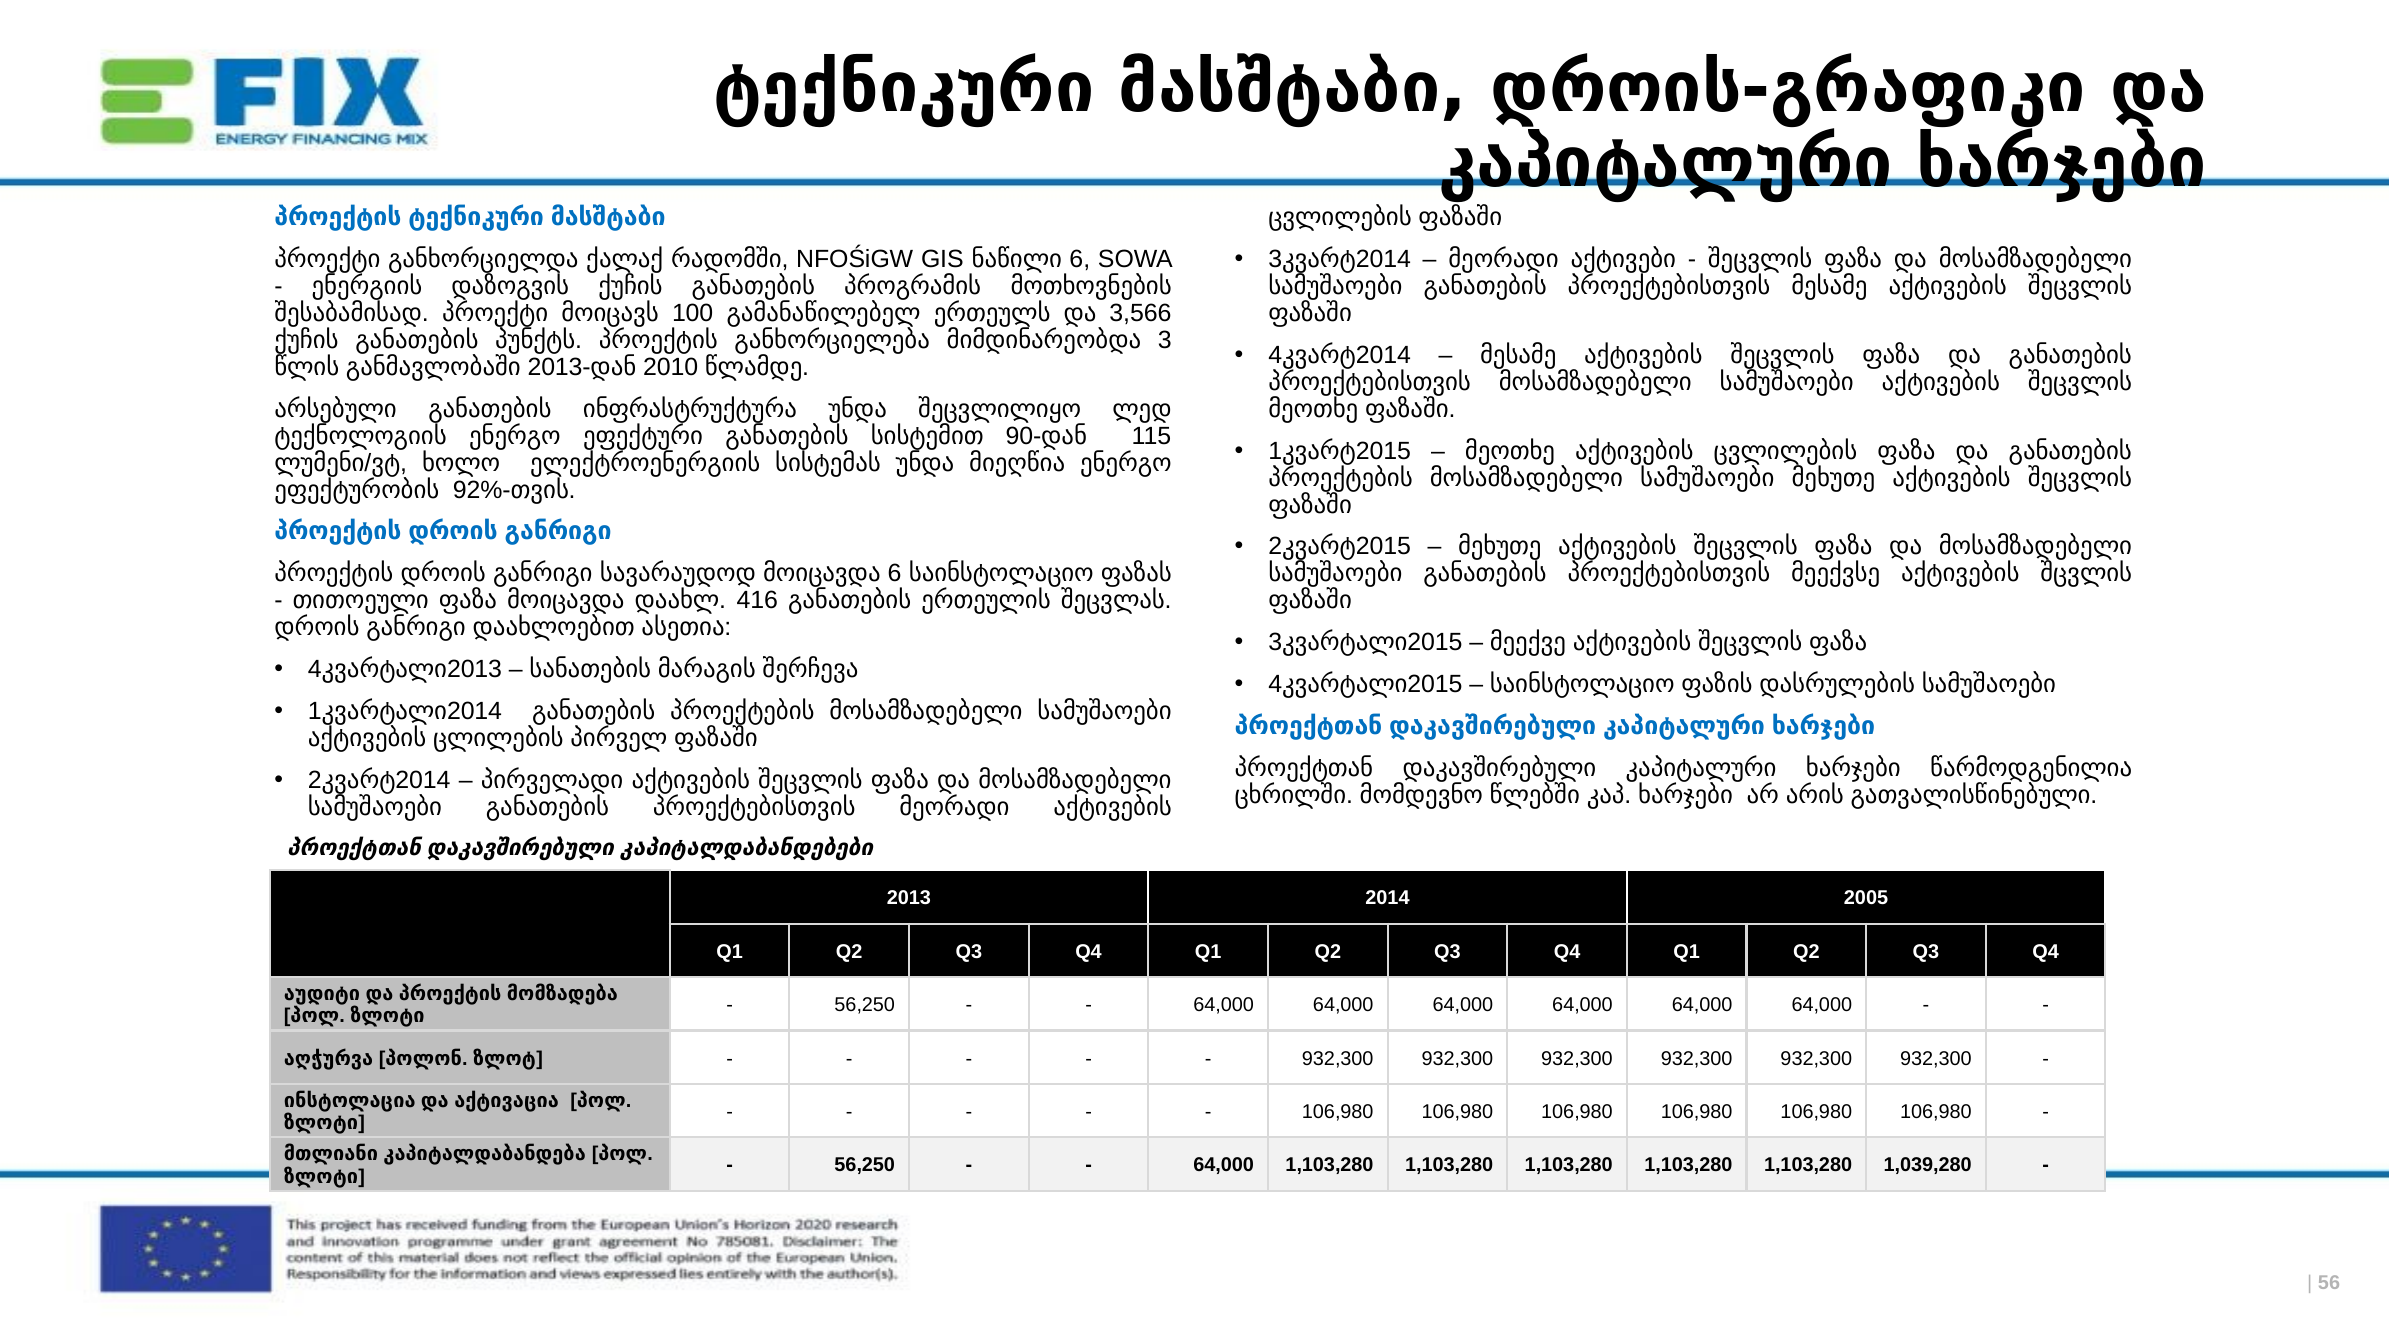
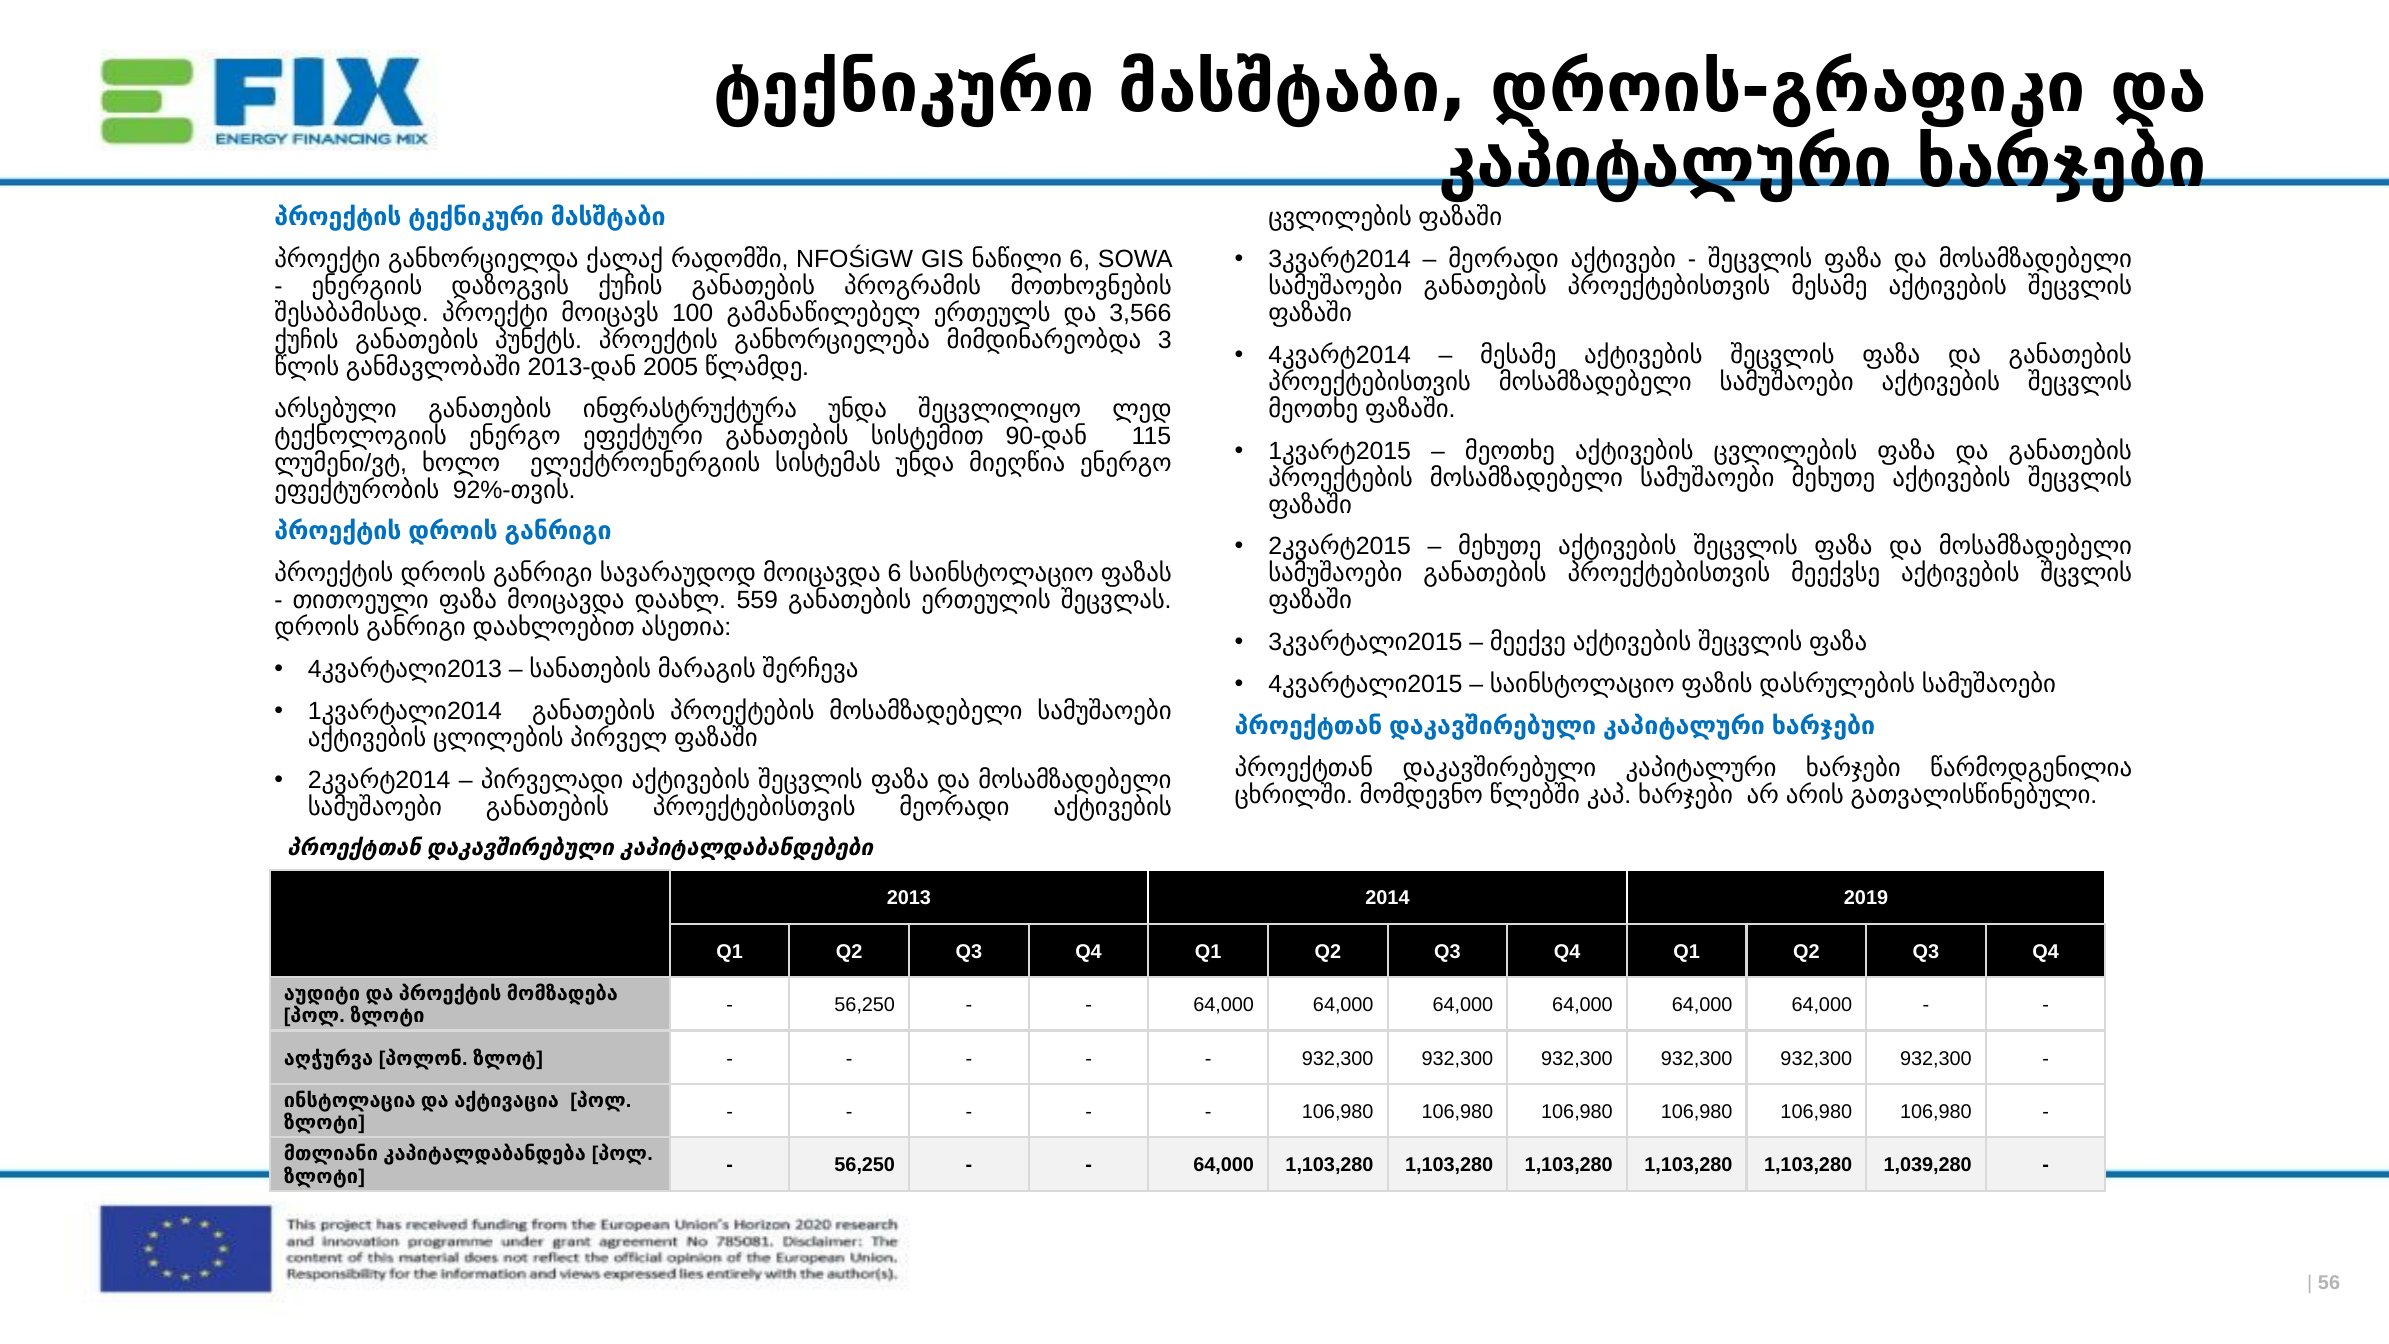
2010: 2010 -> 2005 (671, 367)
416: 416 -> 559 (757, 601)
2005: 2005 -> 2019 (1866, 898)
